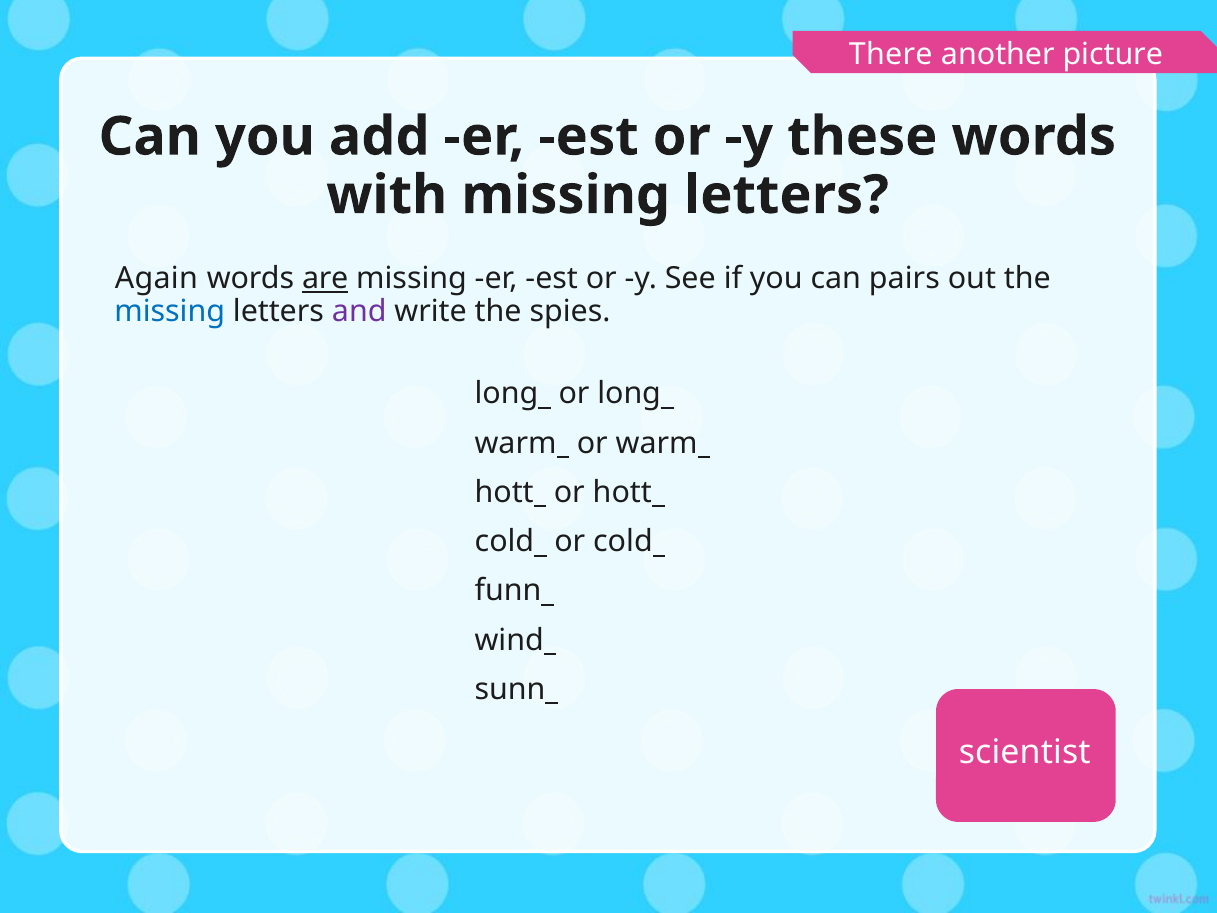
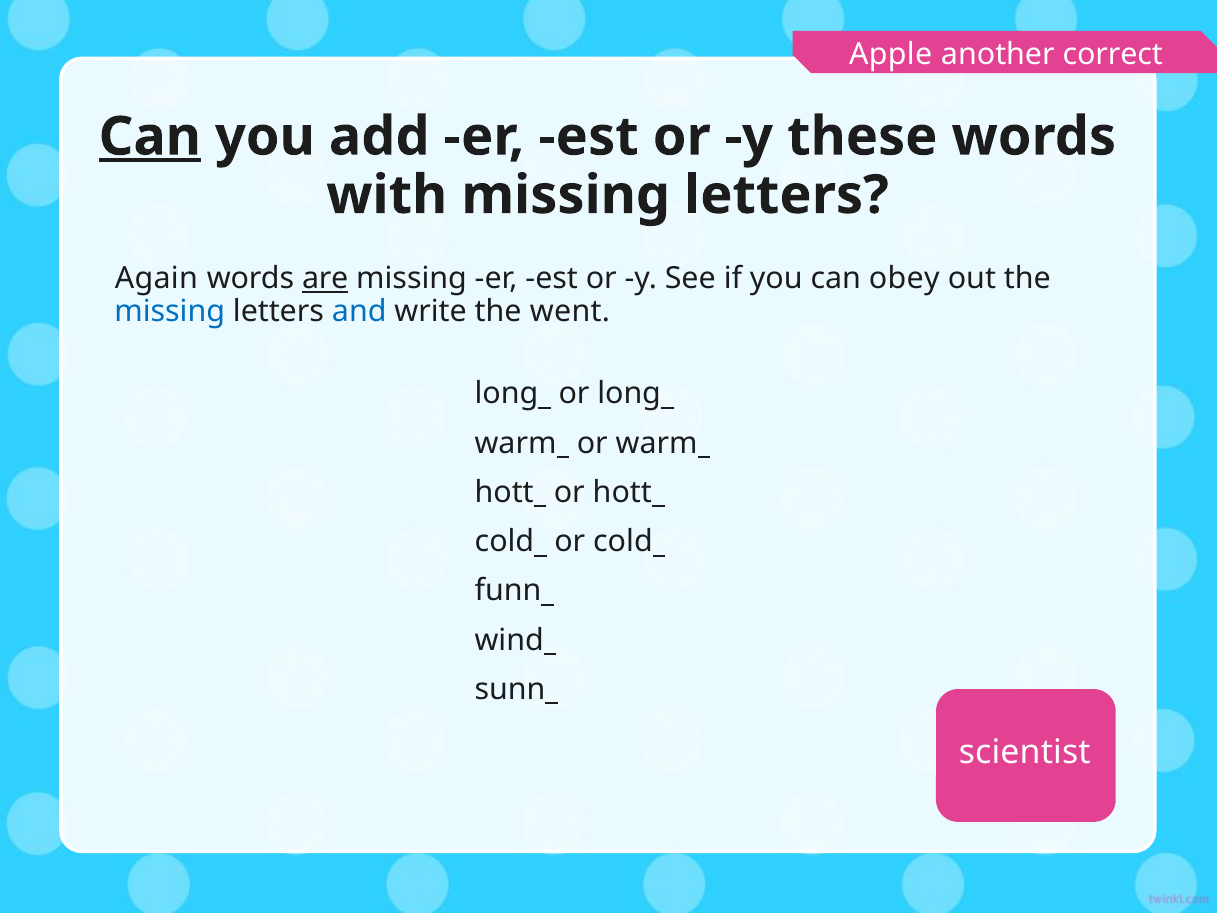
There: There -> Apple (891, 54)
picture: picture -> correct (1113, 54)
Can underline: none -> present (150, 137)
pairs: pairs -> obey (904, 279)
and colour: purple -> blue (359, 312)
spies: spies -> went (570, 312)
